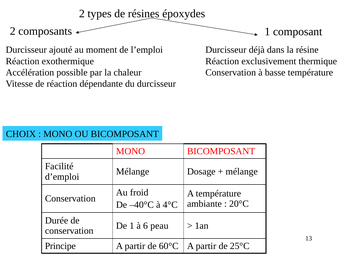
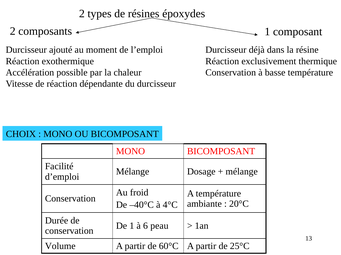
Principe: Principe -> Volume (60, 247)
